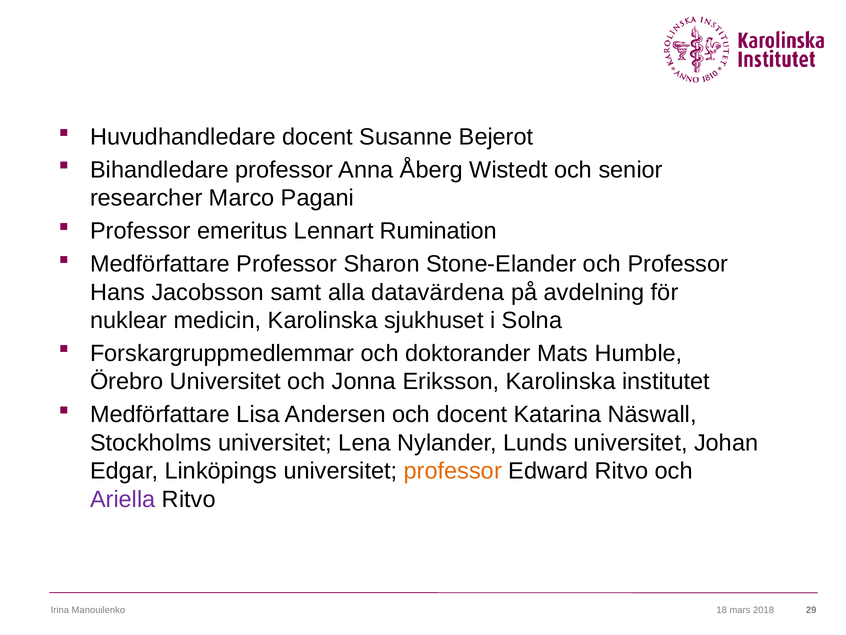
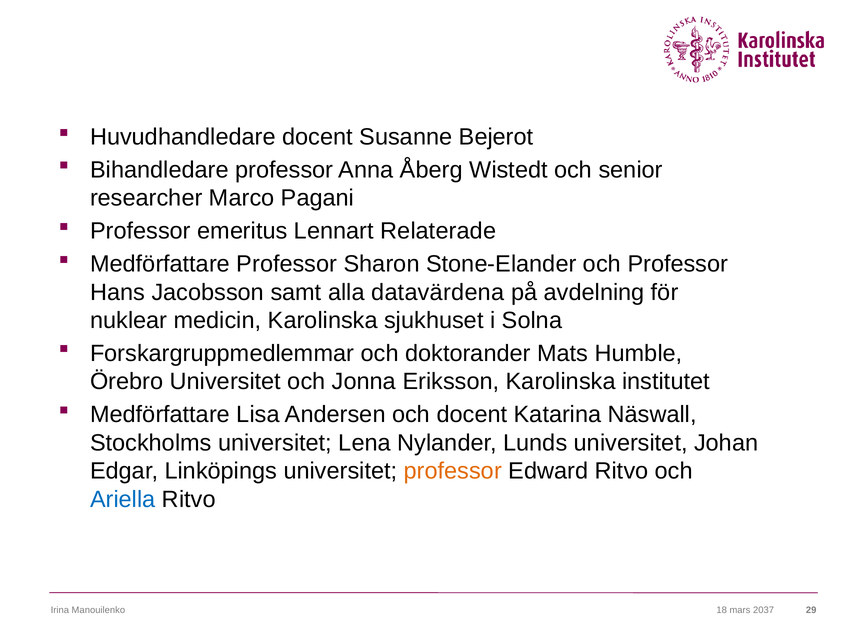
Rumination: Rumination -> Relaterade (438, 231)
Ariella colour: purple -> blue (123, 499)
2018: 2018 -> 2037 (764, 610)
